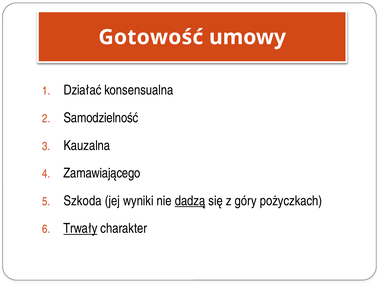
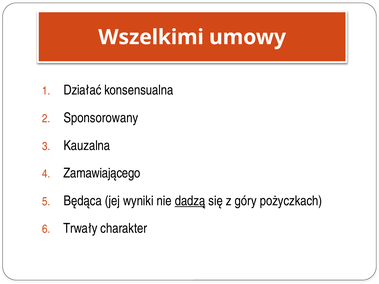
Gotowość: Gotowość -> Wszelkimi (151, 37)
Samodzielność: Samodzielność -> Sponsorowany (101, 118)
Szkoda: Szkoda -> Będąca (83, 201)
Trwały underline: present -> none (81, 229)
